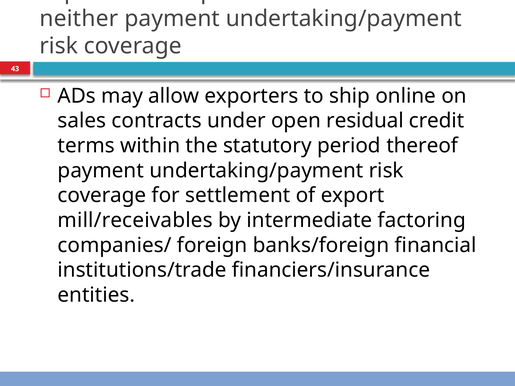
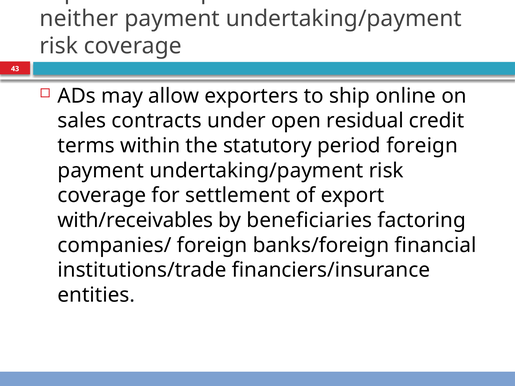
period thereof: thereof -> foreign (422, 146)
mill/receivables: mill/receivables -> with/receivables (135, 220)
intermediate: intermediate -> beneficiaries (309, 220)
